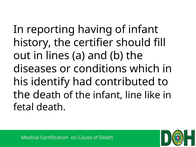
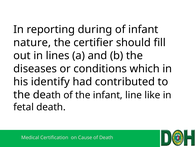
having: having -> during (95, 30)
history: history -> nature (32, 43)
